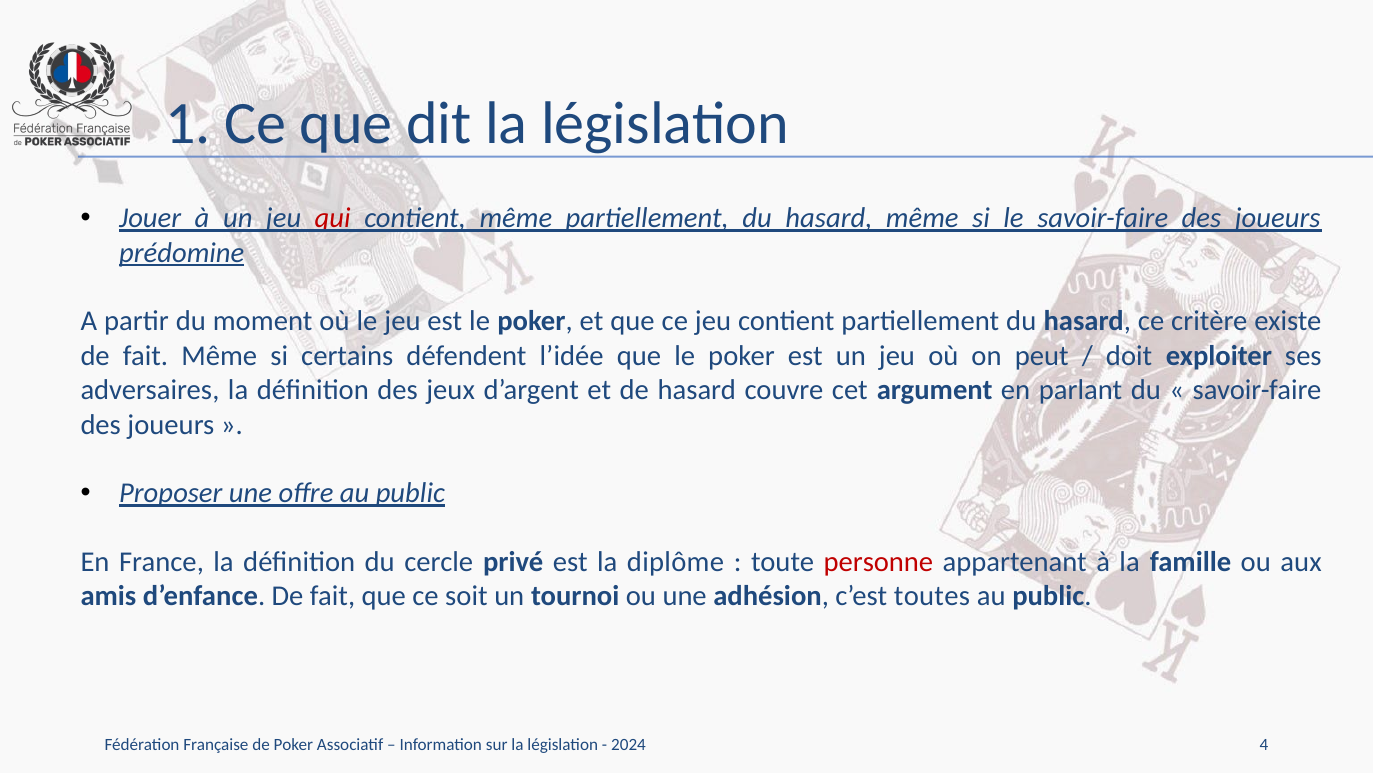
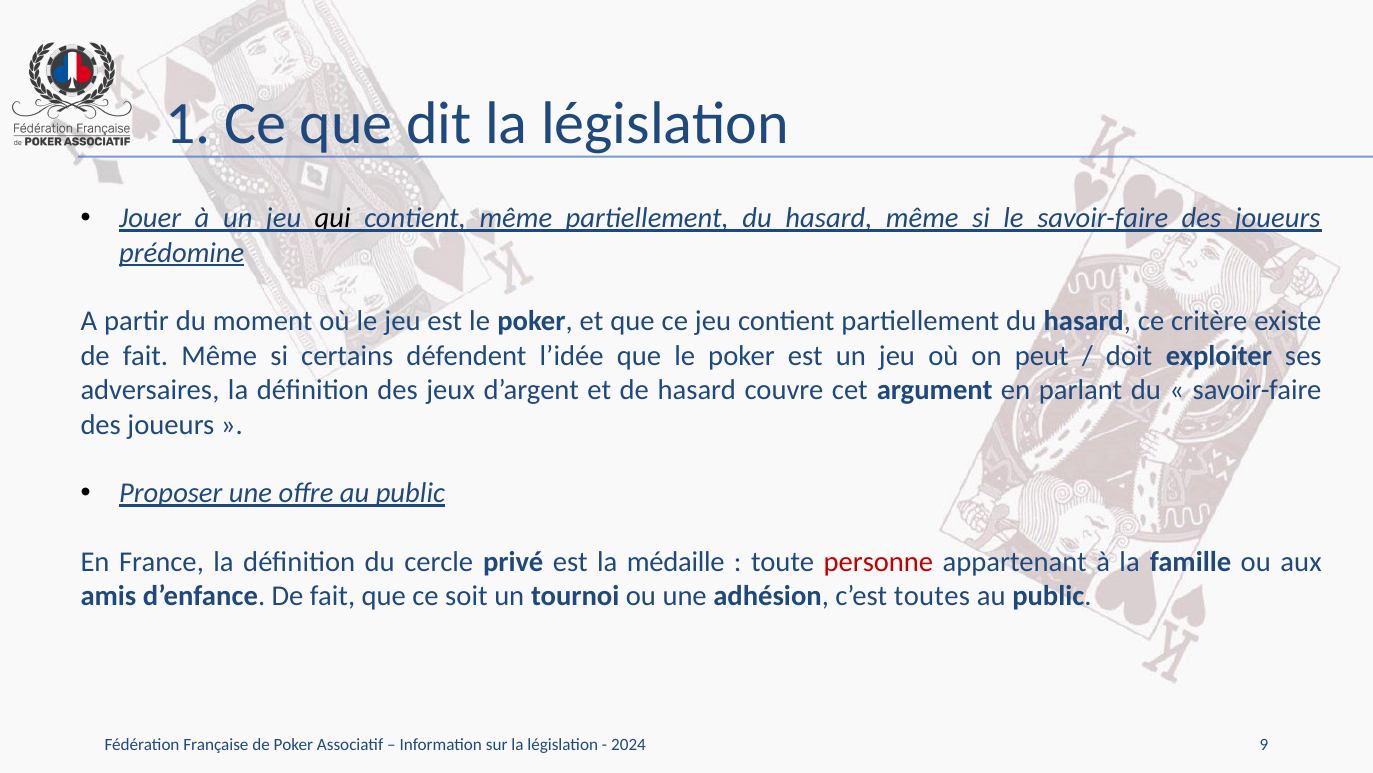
qui colour: red -> black (333, 218)
diplôme: diplôme -> médaille (676, 562)
4: 4 -> 9 (1264, 744)
